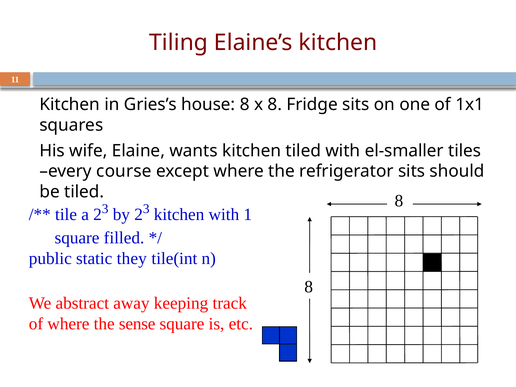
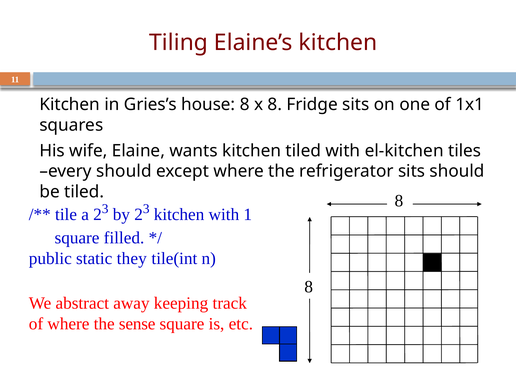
el-smaller: el-smaller -> el-kitchen (404, 151)
every course: course -> should (124, 171)
